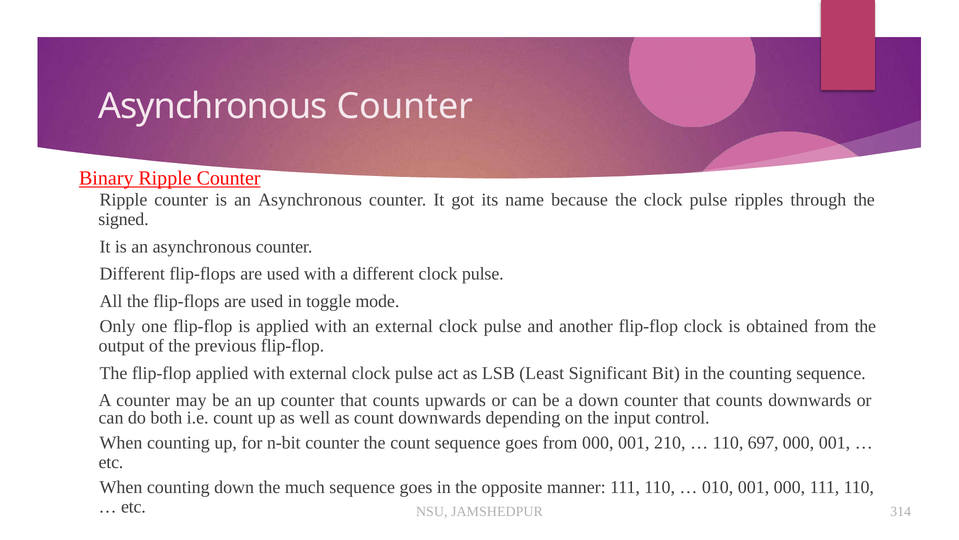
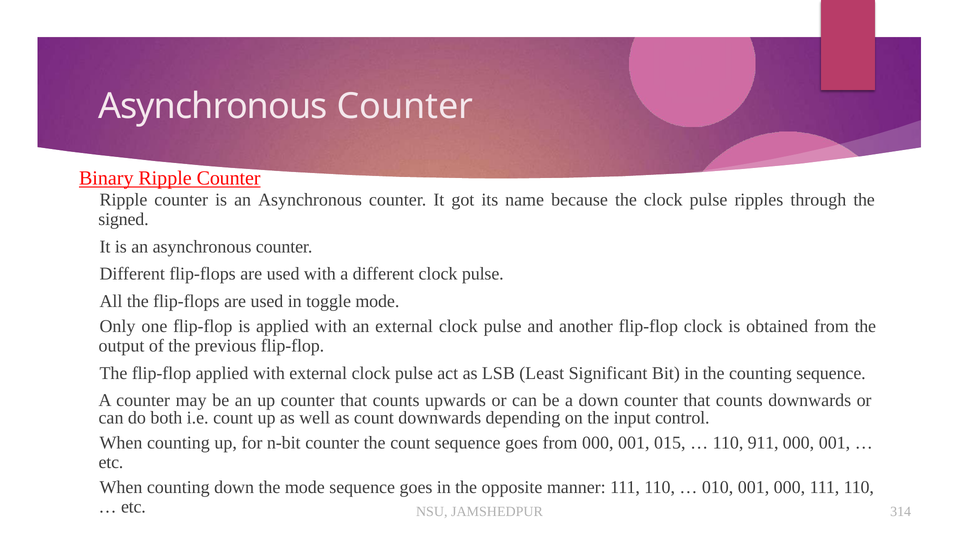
210: 210 -> 015 (670, 442)
697: 697 -> 911 (763, 442)
the much: much -> mode (305, 487)
